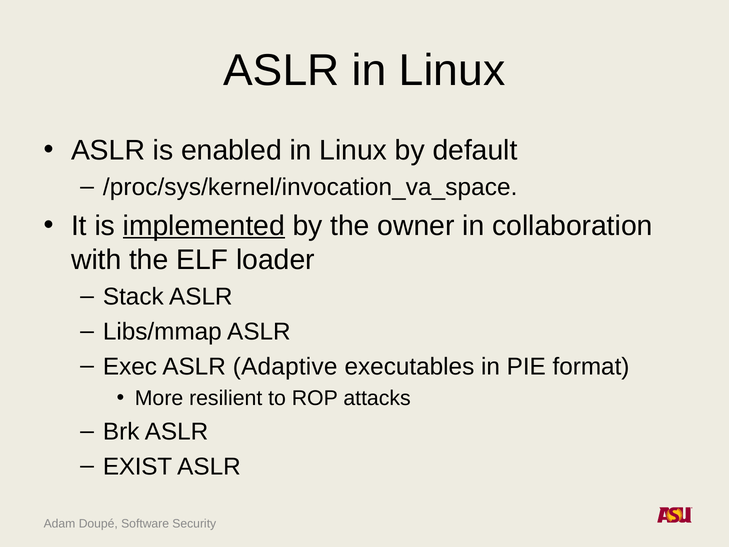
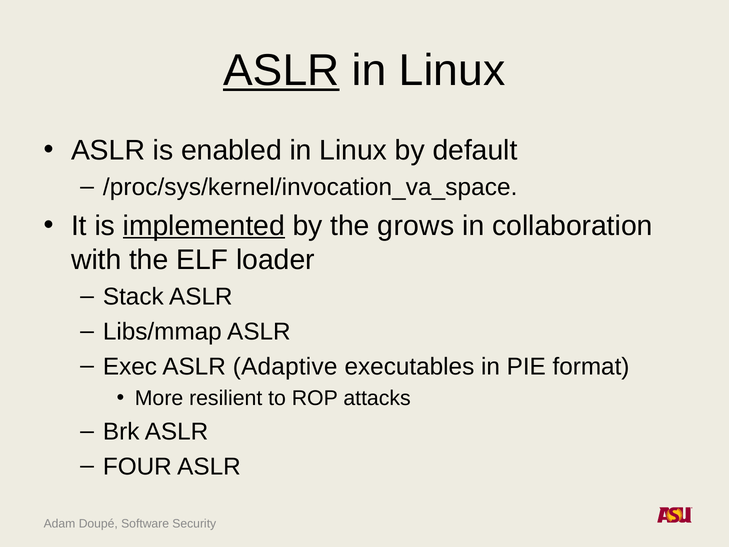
ASLR underline: none -> present (281, 71)
owner: owner -> grows (416, 226)
EXIST: EXIST -> FOUR (137, 466)
